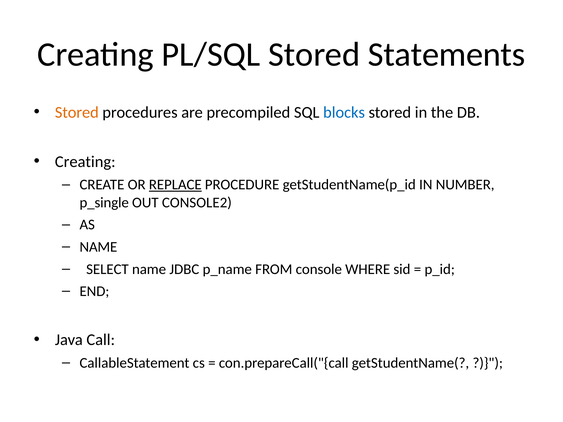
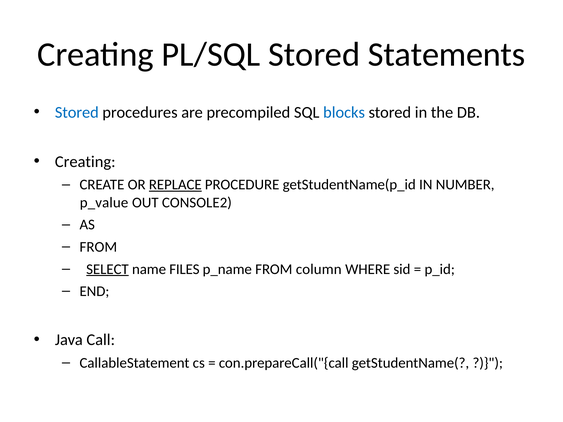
Stored colour: orange -> blue (77, 112)
p_single: p_single -> p_value (104, 203)
NAME: NAME -> FROM (98, 247)
SELECT underline: none -> present (107, 269)
JDBC: JDBC -> FILES (184, 269)
console: console -> column (319, 269)
